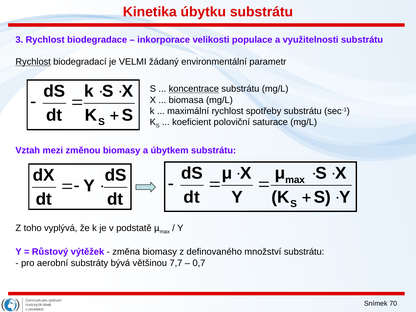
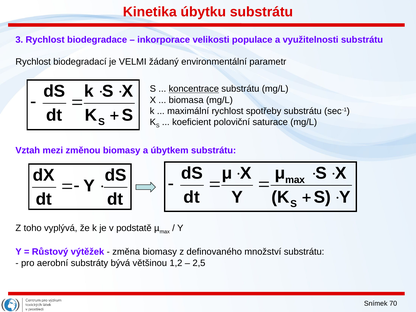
Rychlost underline: present -> none (33, 62)
7,7: 7,7 -> 1,2 (176, 263)
0,7: 0,7 -> 2,5 (199, 263)
